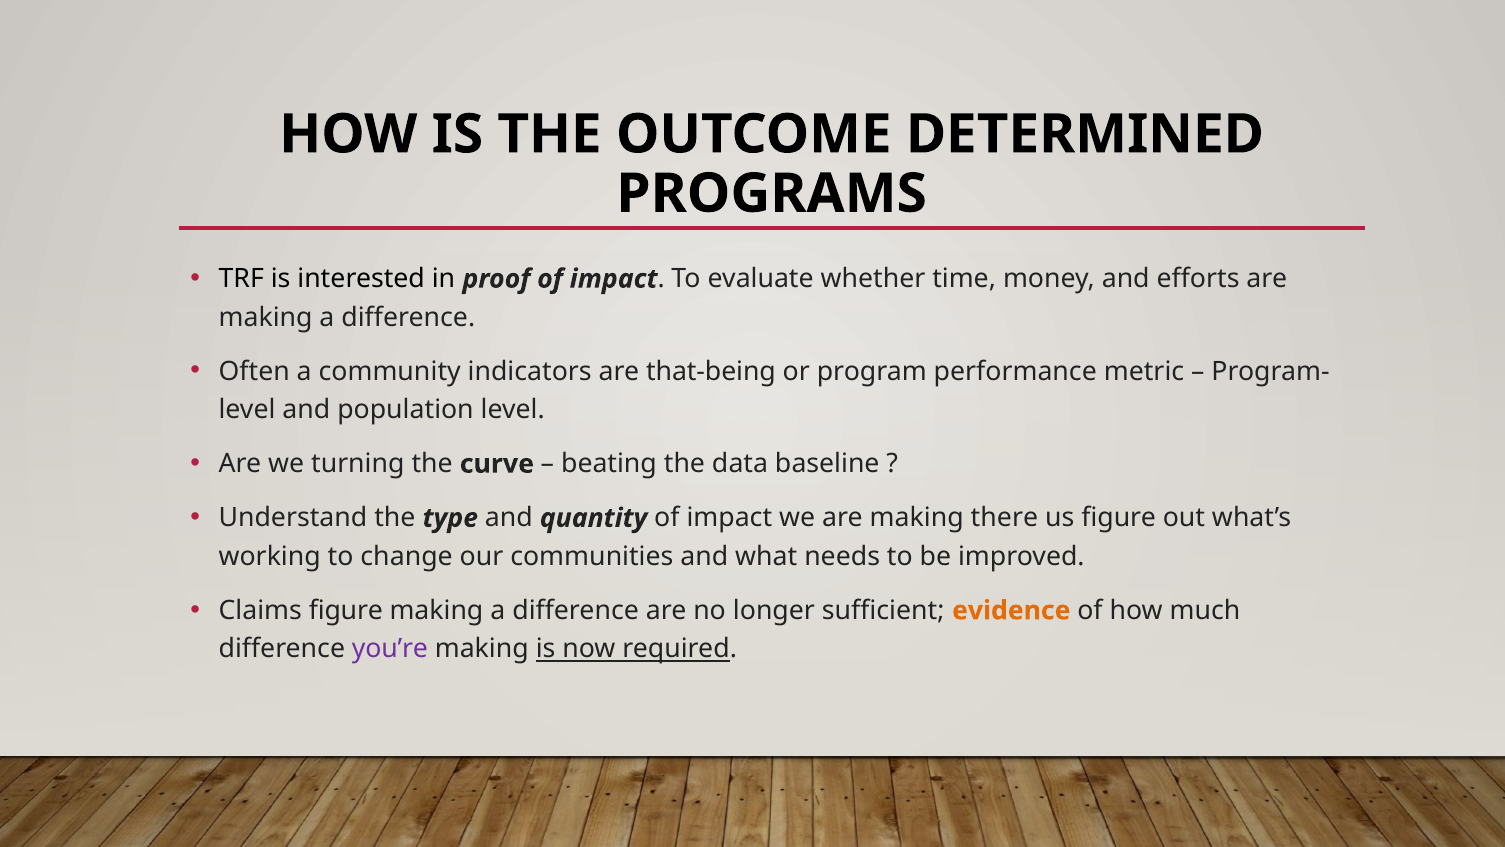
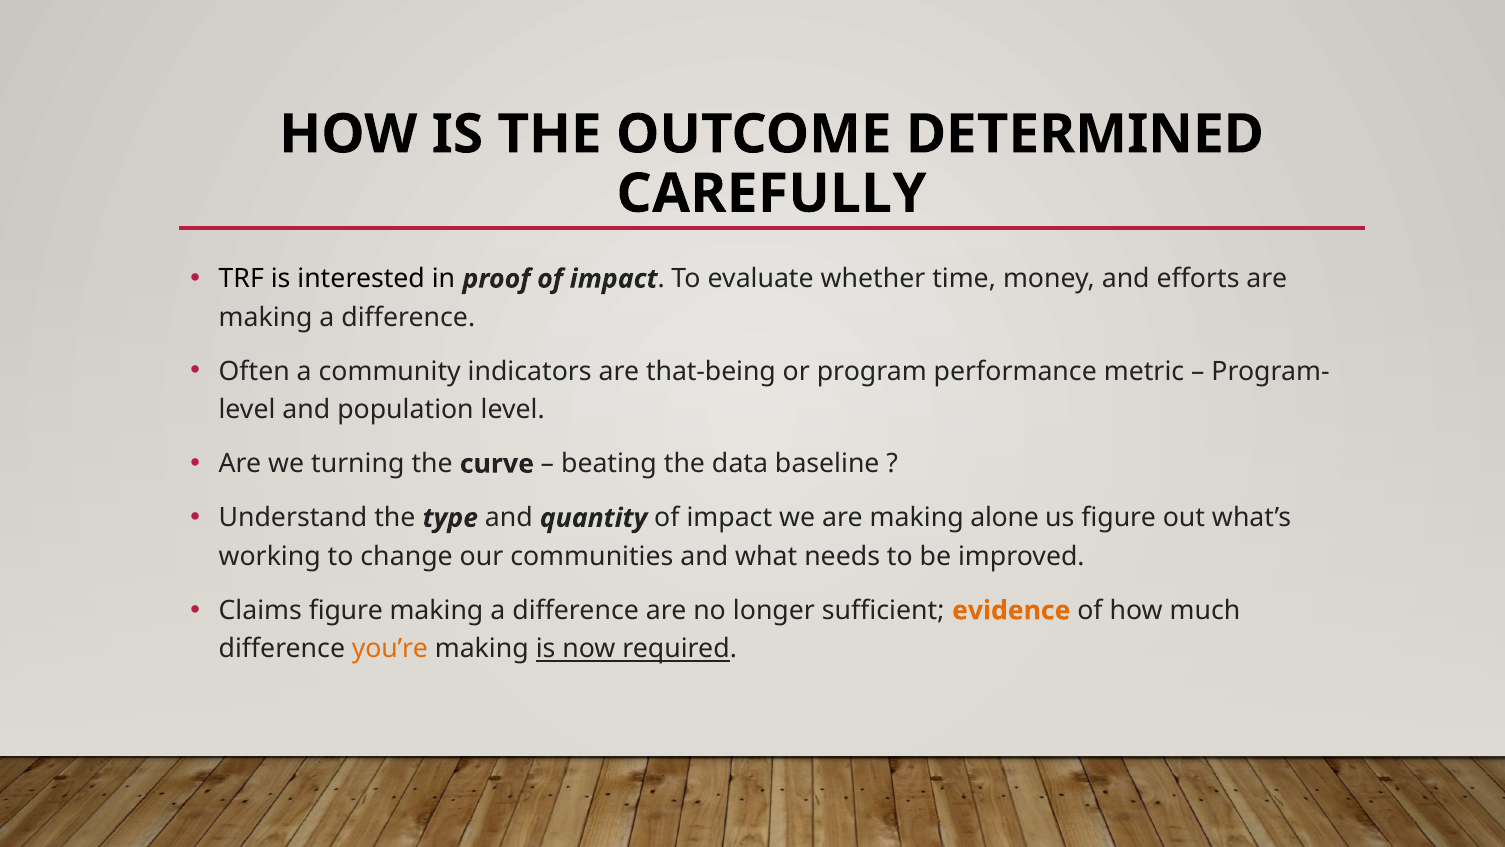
PROGRAMS: PROGRAMS -> CAREFULLY (772, 194)
there: there -> alone (1005, 518)
you’re colour: purple -> orange (390, 649)
